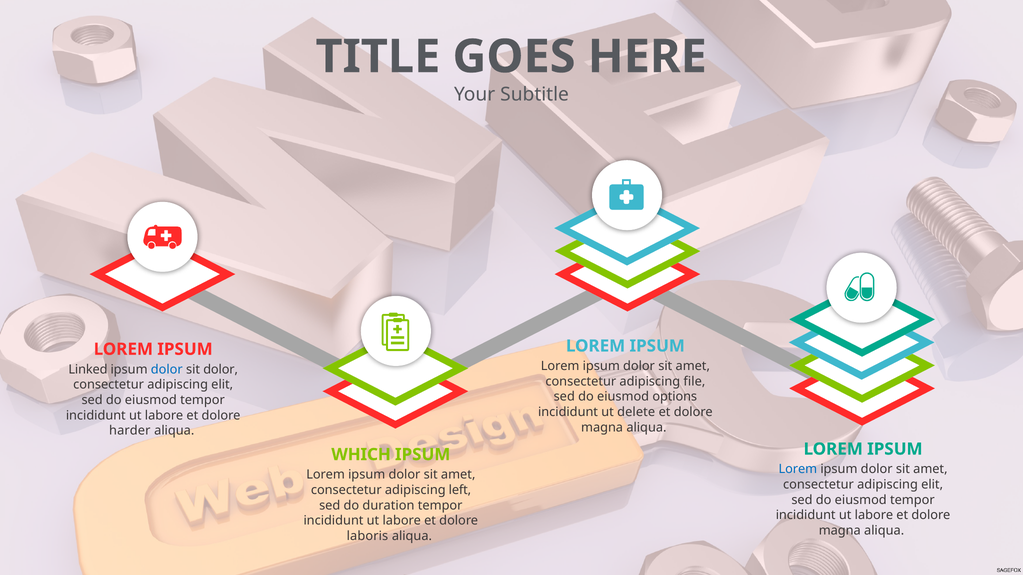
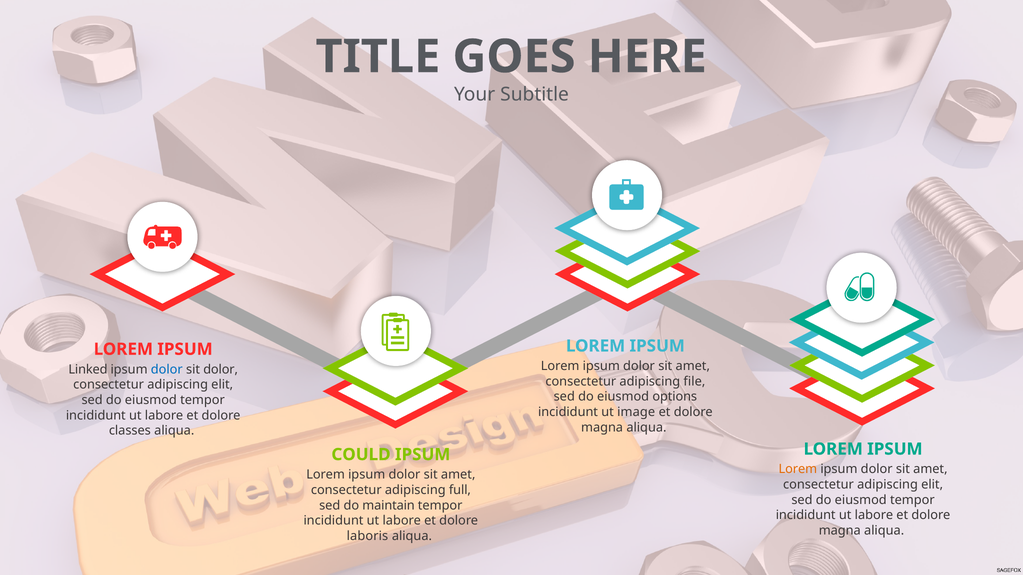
delete: delete -> image (636, 412)
harder: harder -> classes (130, 431)
WHICH: WHICH -> COULD (361, 455)
Lorem colour: blue -> orange (798, 470)
left: left -> full (460, 490)
duration: duration -> maintain (389, 506)
